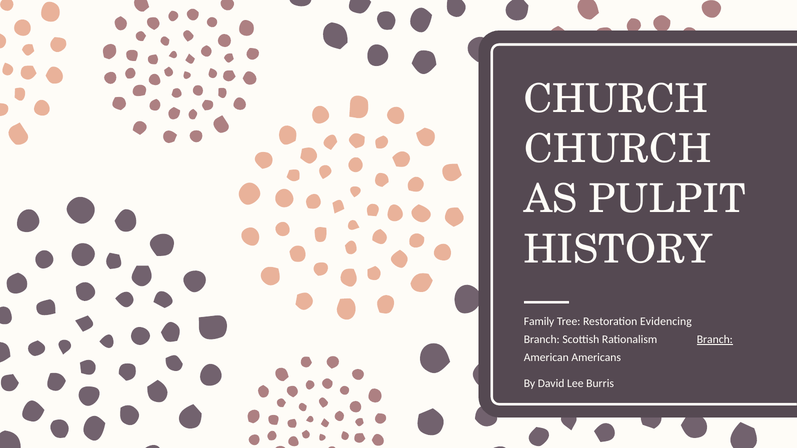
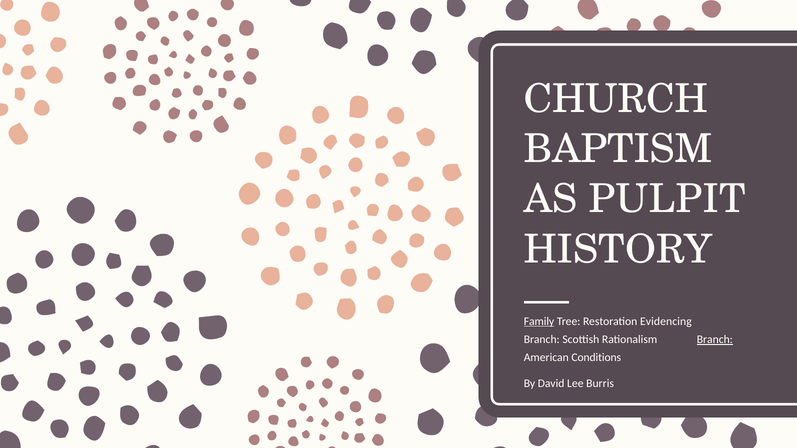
CHURCH: CHURCH -> BAPTISM (618, 149)
Family underline: none -> present (539, 322)
Americans: Americans -> Conditions (596, 358)
